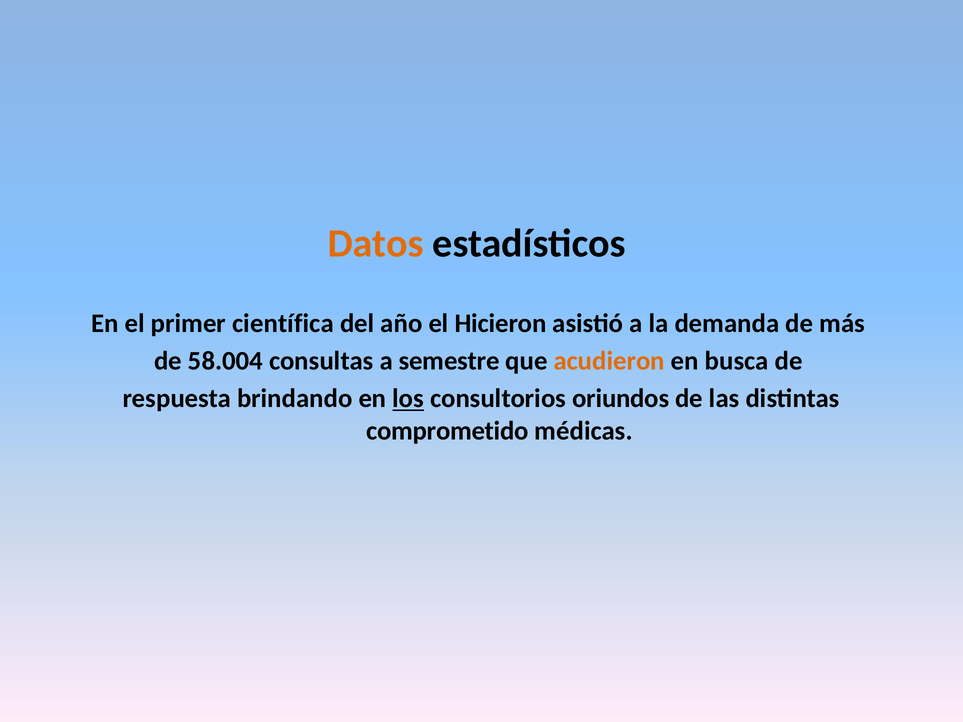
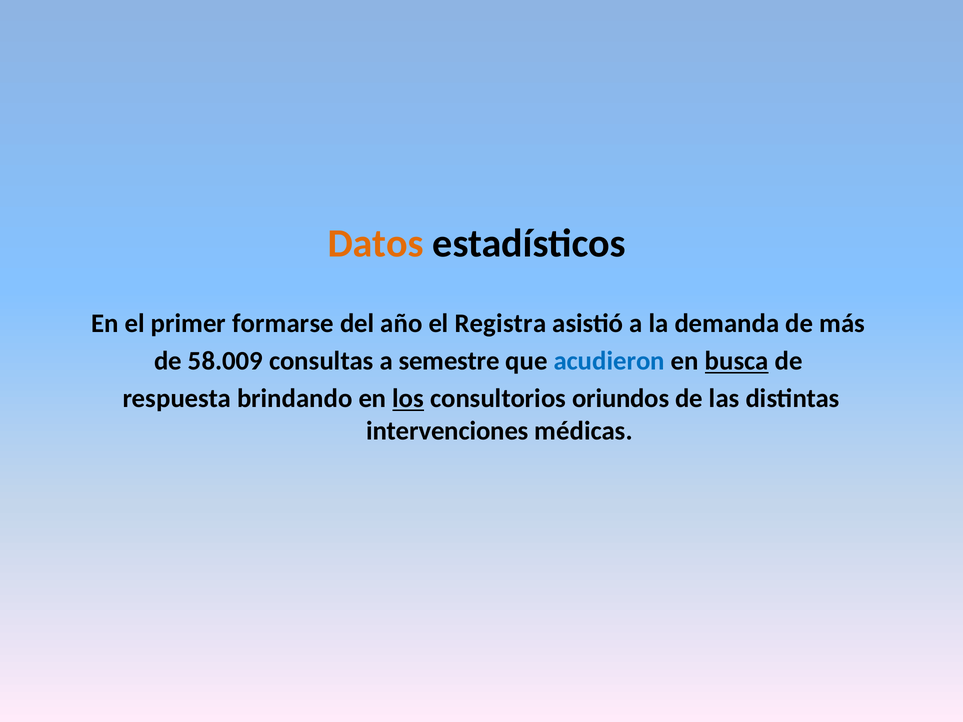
científica: científica -> formarse (283, 324)
Hicieron: Hicieron -> Registra (500, 324)
58.004: 58.004 -> 58.009 (225, 361)
acudieron colour: orange -> blue (609, 361)
busca underline: none -> present (737, 361)
comprometido: comprometido -> intervenciones (447, 431)
